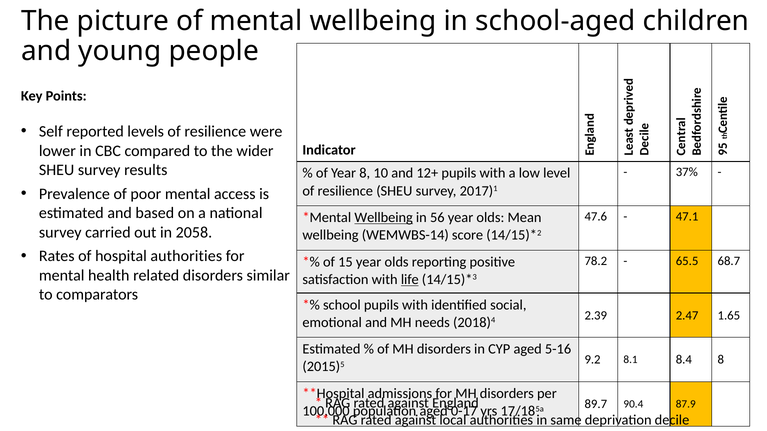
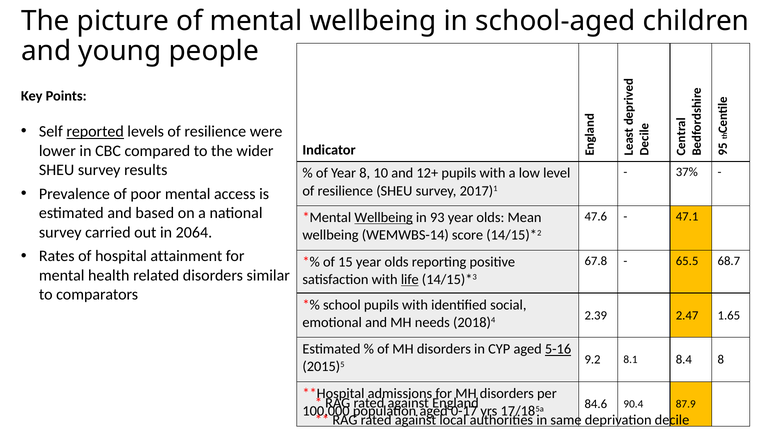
reported underline: none -> present (95, 132)
56: 56 -> 93 (437, 218)
2058: 2058 -> 2064 (194, 232)
hospital authorities: authorities -> attainment (186, 256)
78.2: 78.2 -> 67.8 (596, 261)
5-16 underline: none -> present (558, 350)
89.7: 89.7 -> 84.6 (596, 405)
